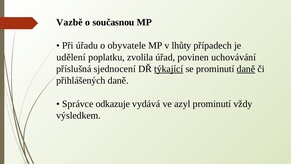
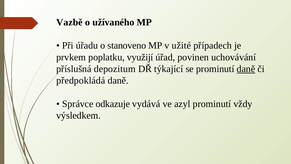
současnou: současnou -> užívaného (113, 22)
obyvatele: obyvatele -> stanoveno (127, 46)
lhůty: lhůty -> užité (181, 46)
udělení: udělení -> prvkem (71, 57)
zvolila: zvolila -> využijí (140, 57)
sjednocení: sjednocení -> depozitum (115, 69)
týkající underline: present -> none (169, 69)
přihlášených: přihlášených -> předpokládá (81, 80)
